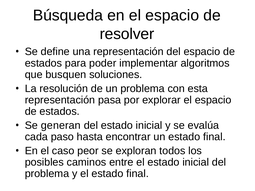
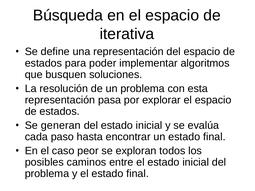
resolver: resolver -> iterativa (127, 34)
